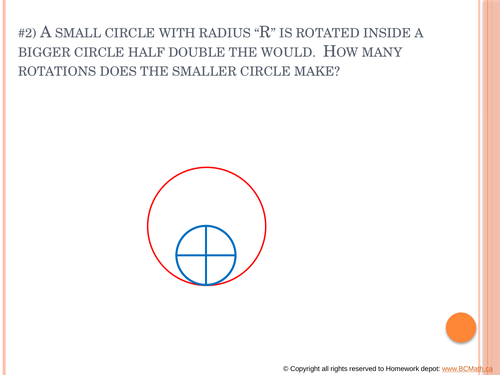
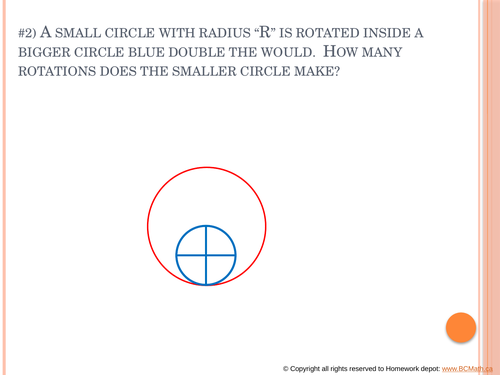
HALF: HALF -> BLUE (147, 53)
